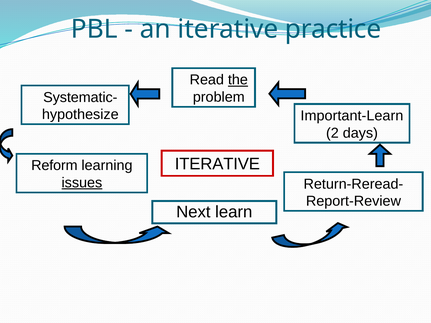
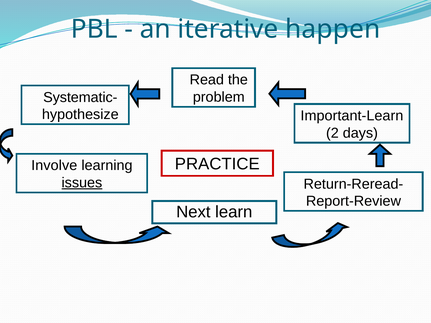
practice: practice -> happen (333, 29)
the underline: present -> none (238, 80)
ITERATIVE: ITERATIVE -> PRACTICE (217, 164)
Reform: Reform -> Involve (54, 166)
